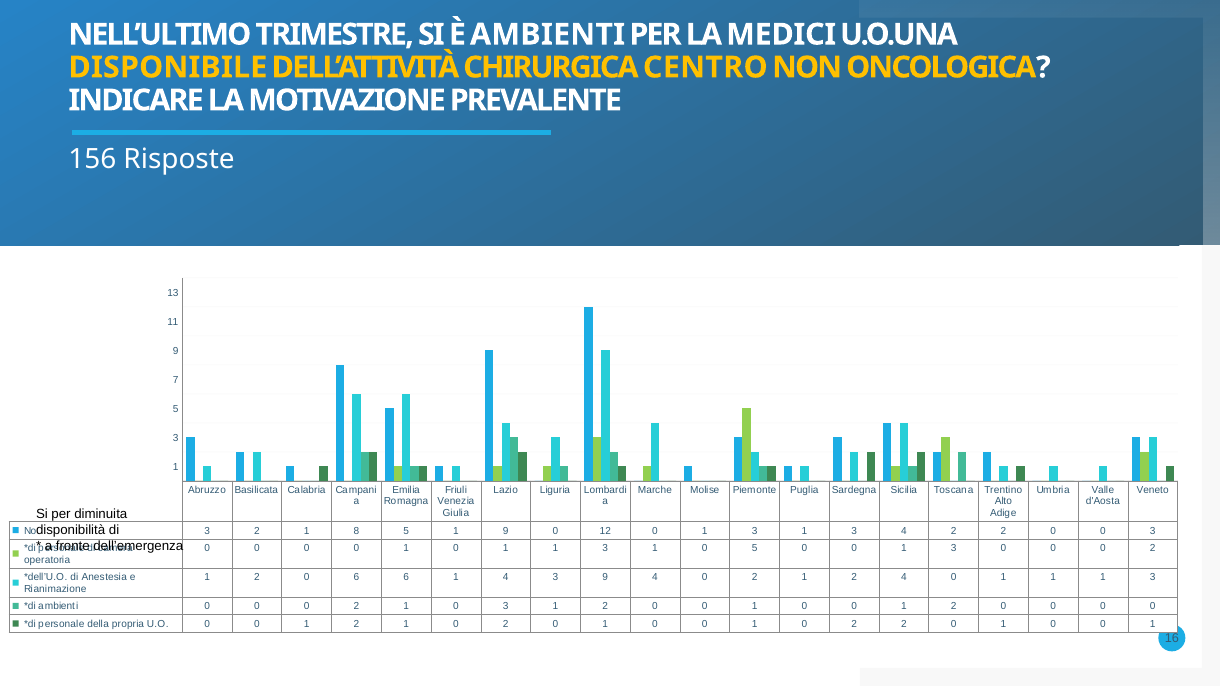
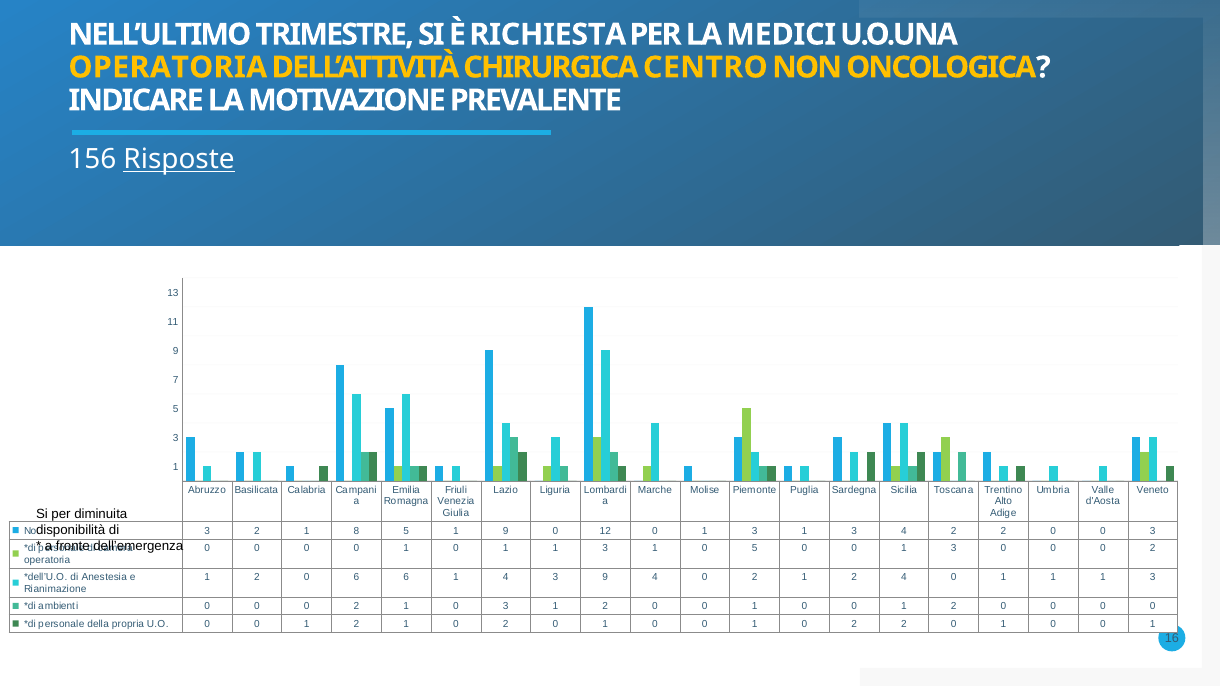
È AMBIENTI: AMBIENTI -> RICHIESTA (548, 34)
DISPONIBILE: DISPONIBILE -> OPERATORIA (168, 67)
Risposte underline: none -> present (179, 159)
